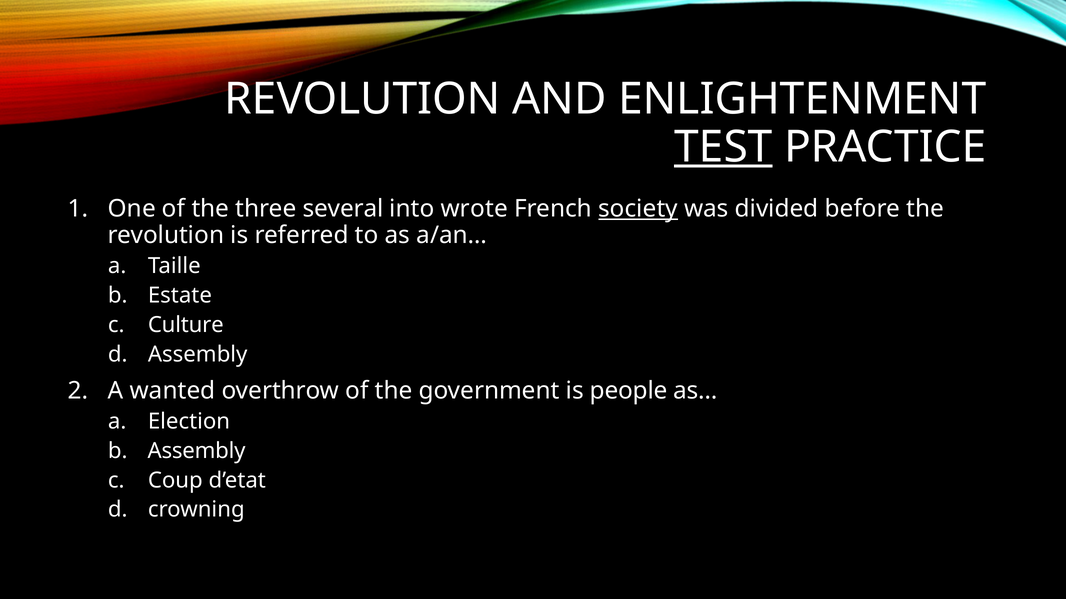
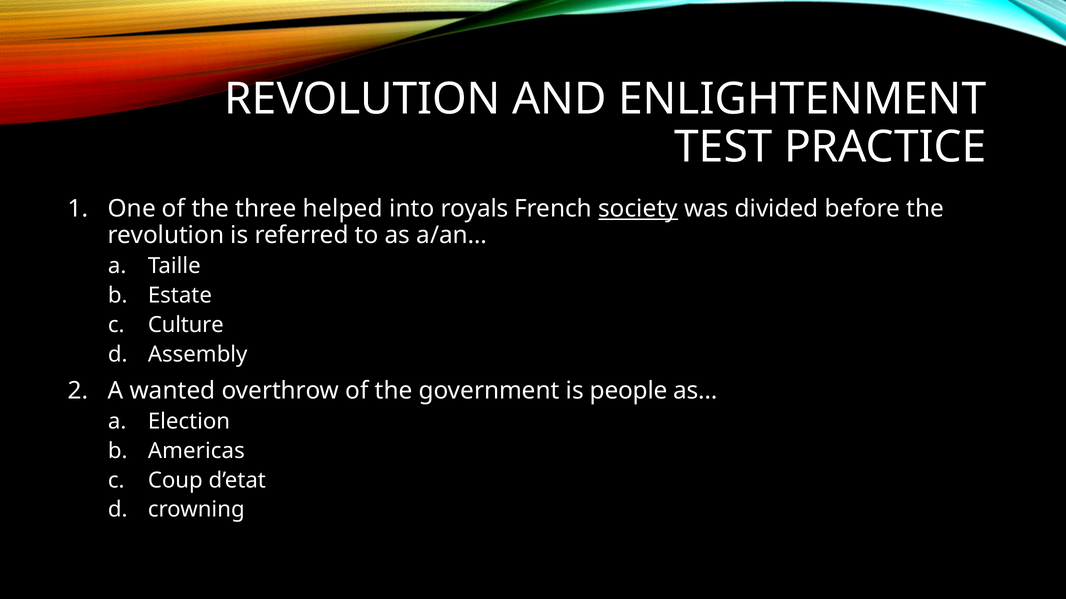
TEST underline: present -> none (723, 147)
several: several -> helped (343, 209)
wrote: wrote -> royals (474, 209)
Assembly: Assembly -> Americas (196, 451)
